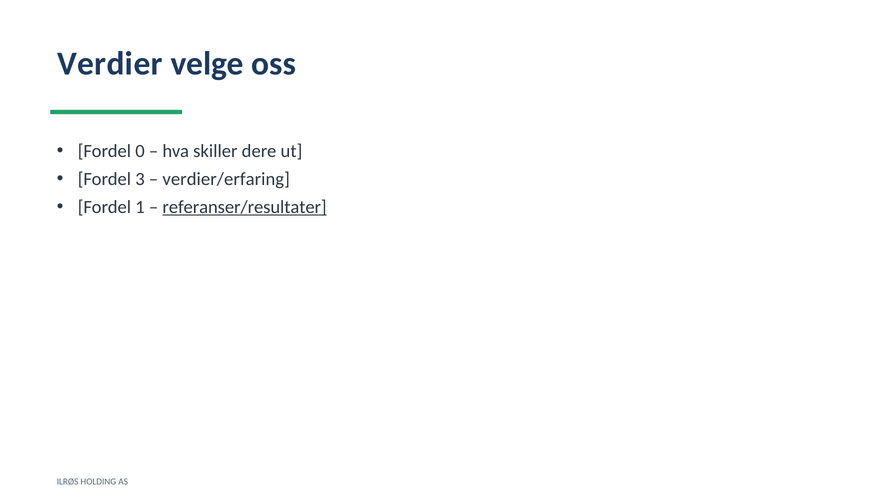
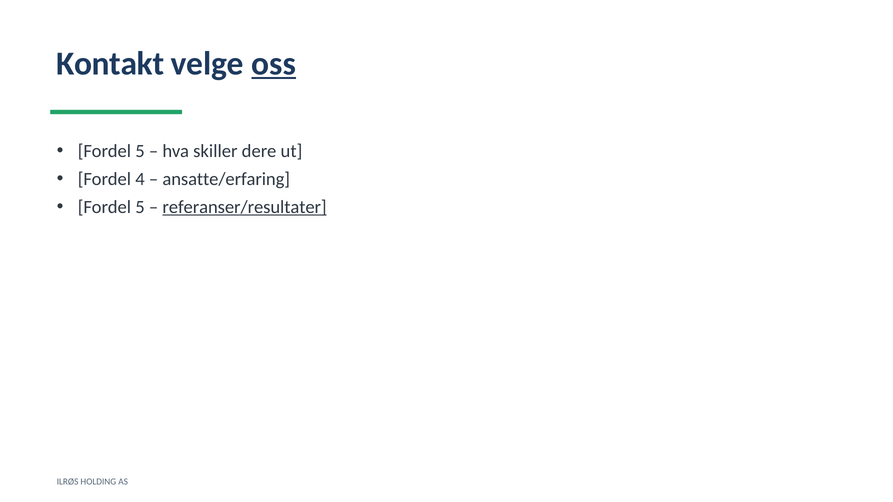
Verdier: Verdier -> Kontakt (110, 64)
oss underline: none -> present (274, 64)
0: 0 -> 5 (140, 151)
3: 3 -> 4 (140, 179)
verdier/erfaring: verdier/erfaring -> ansatte/erfaring (226, 179)
1: 1 -> 5 (140, 207)
